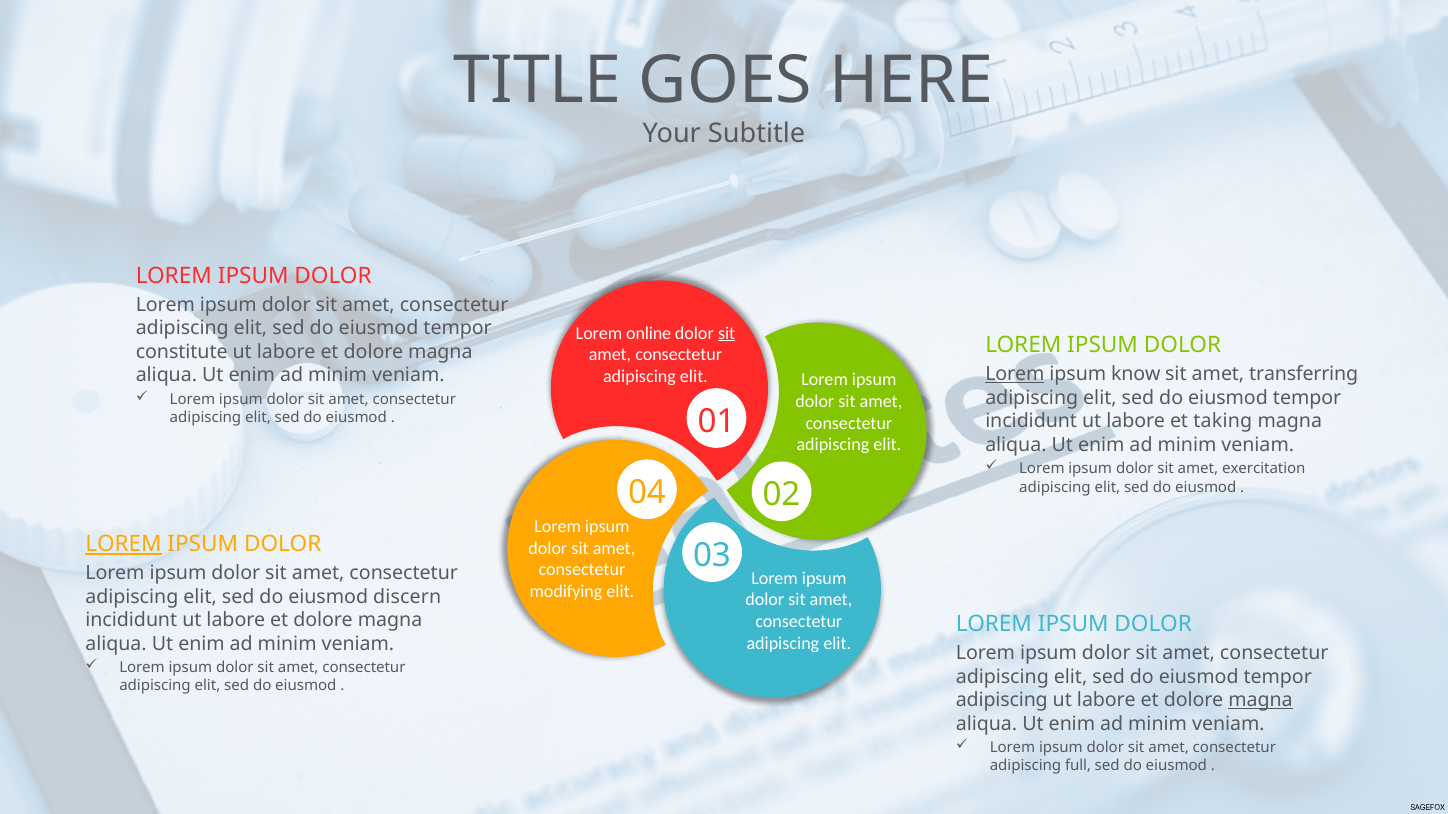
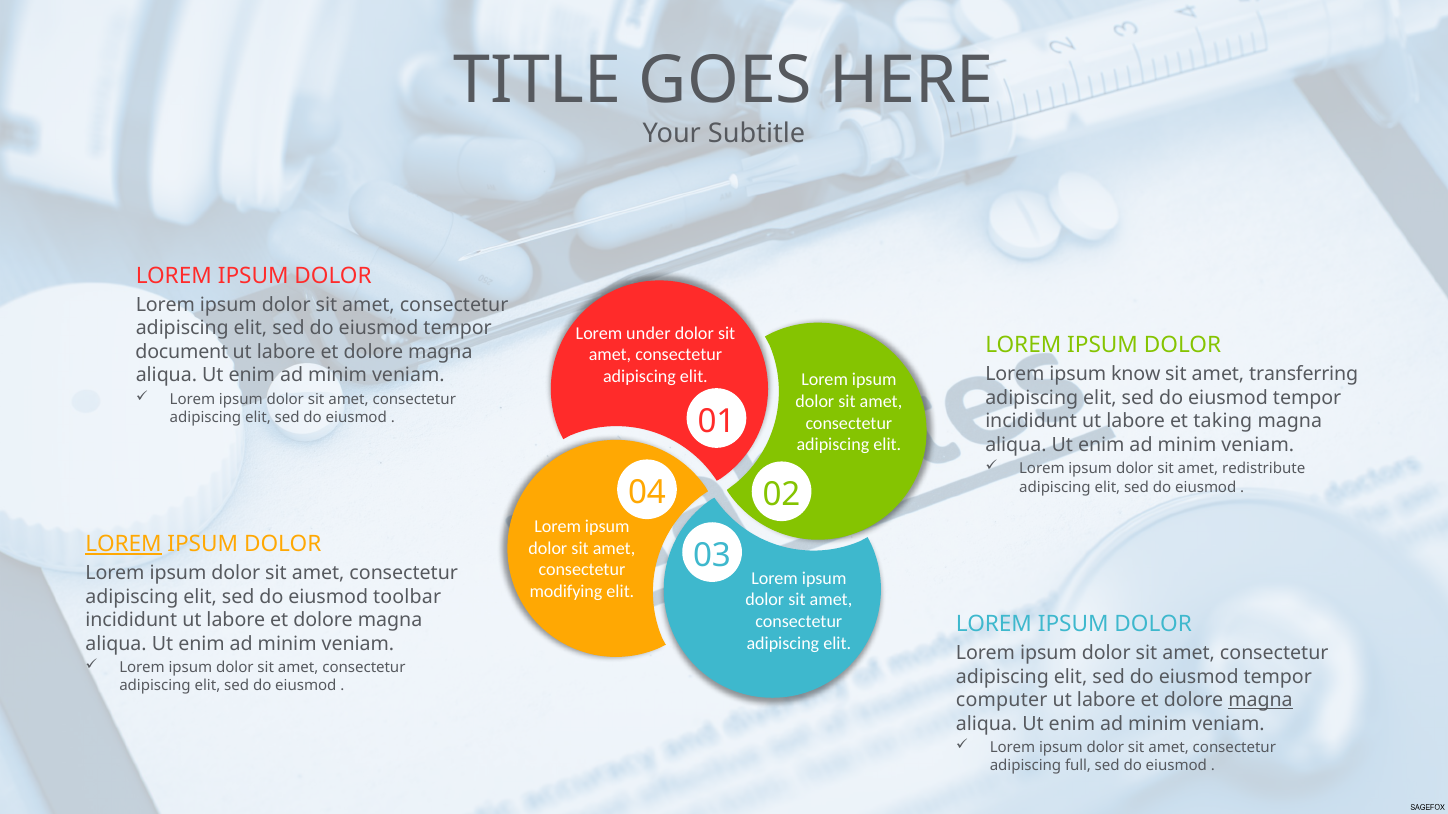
online: online -> under (648, 333)
sit underline: present -> none (727, 333)
constitute: constitute -> document (182, 352)
Lorem underline: present -> none (1015, 374)
exercitation: exercitation -> redistribute (1264, 469)
discern: discern -> toolbar (407, 597)
adipiscing: adipiscing -> computer (1002, 701)
